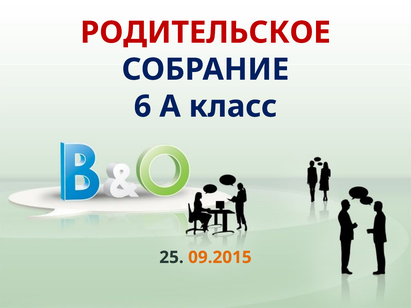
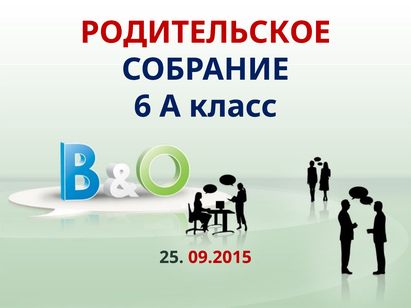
09.2015 colour: orange -> red (220, 258)
